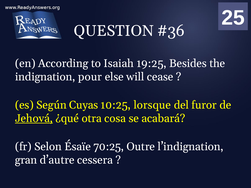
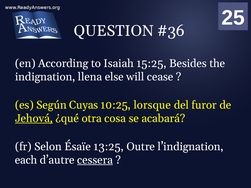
19:25: 19:25 -> 15:25 (152, 63)
pour: pour -> llena (90, 77)
70:25: 70:25 -> 13:25 (109, 147)
gran: gran -> each (26, 160)
cessera underline: none -> present (95, 160)
